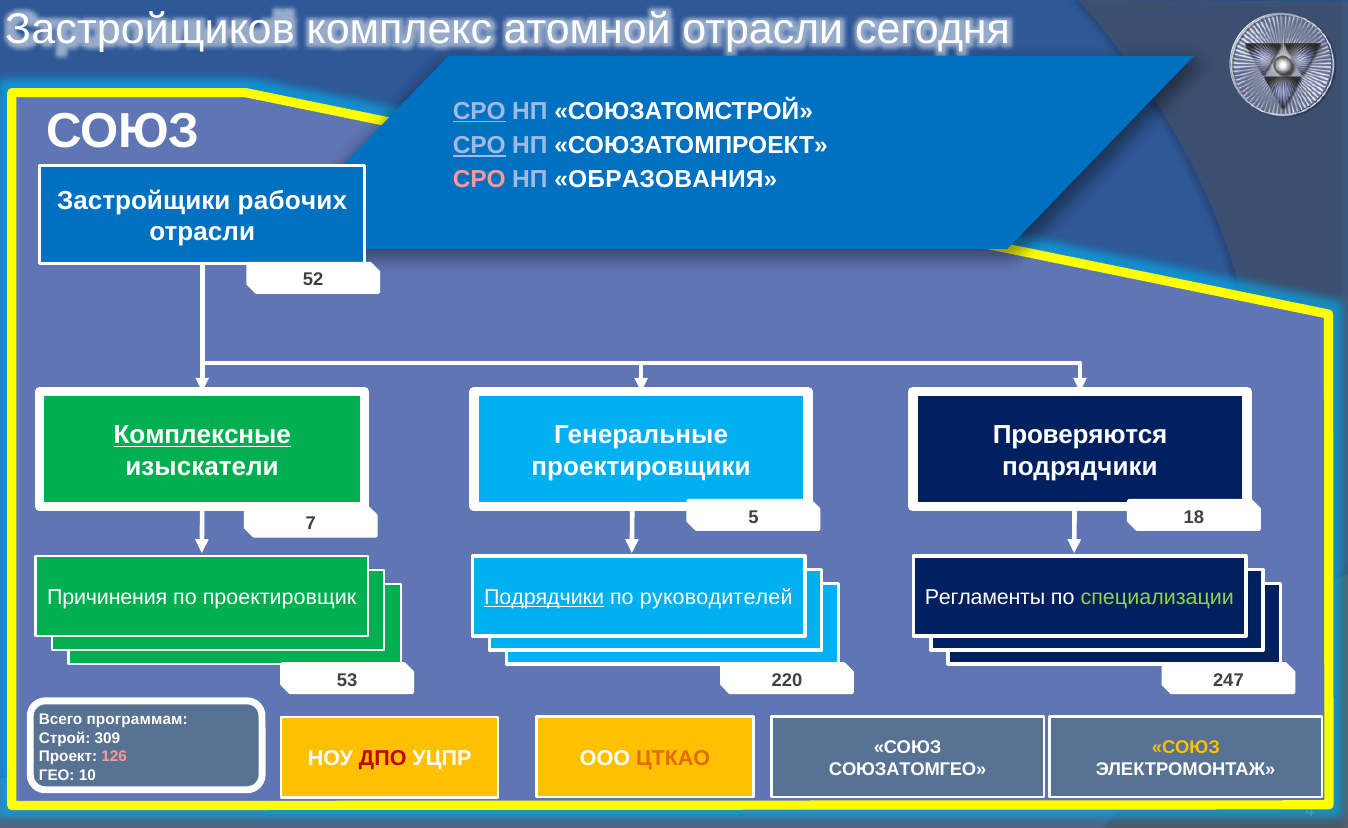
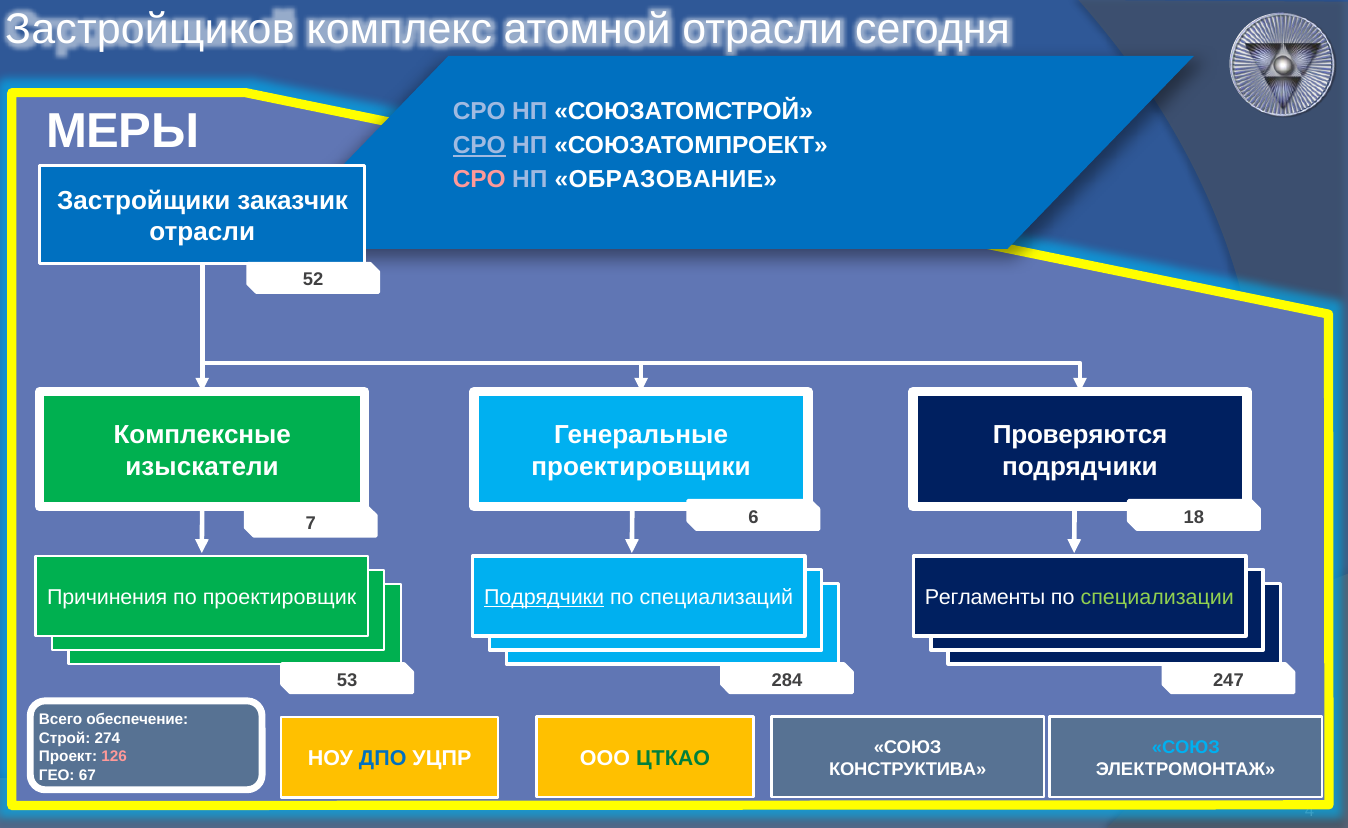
СРО underline: present -> none (479, 111)
СОЮЗ: СОЮЗ -> МЕРЫ (123, 131)
ОБРАЗОВАНИЯ: ОБРАЗОВАНИЯ -> ОБРАЗОВАНИЕ (666, 180)
рабочих: рабочих -> заказчик (293, 201)
Комплексные underline: present -> none (202, 436)
5: 5 -> 6 (753, 517)
руководителей: руководителей -> специализаций (716, 598)
220: 220 -> 284 (787, 680)
программам: программам -> обеспечение (137, 720)
309: 309 -> 274 (107, 738)
СОЮЗ colour: yellow -> light blue (1186, 747)
ЦТКАО colour: orange -> green (673, 758)
ДПО colour: red -> blue (383, 759)
СОЮЗАТОМГЕО: СОЮЗАТОМГЕО -> КОНСТРУКТИВА (908, 769)
10: 10 -> 67 (87, 775)
